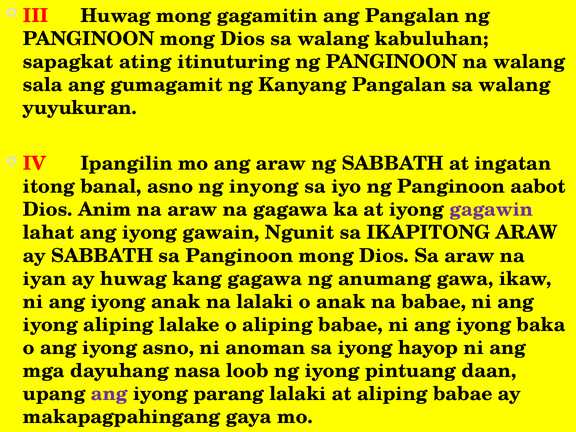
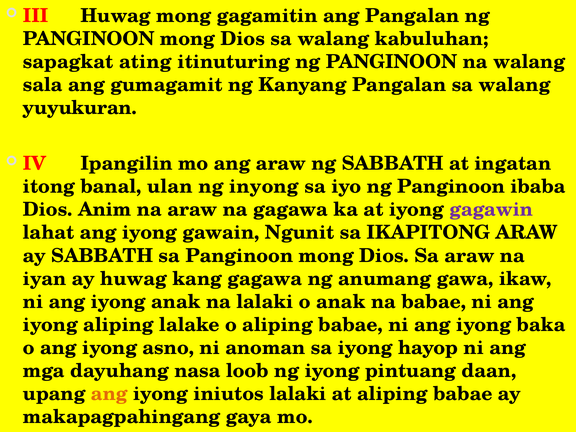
banal asno: asno -> ulan (170, 187)
aabot: aabot -> ibaba (538, 187)
ang colour: purple -> orange (109, 394)
parang: parang -> iniutos (229, 394)
